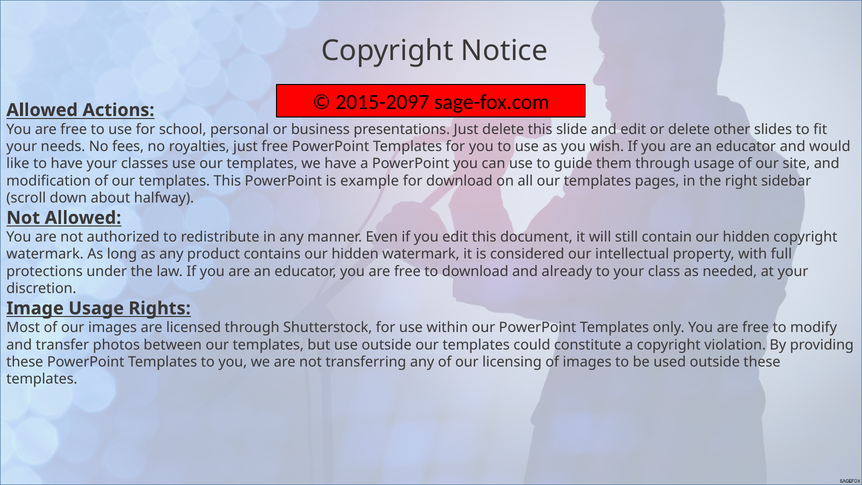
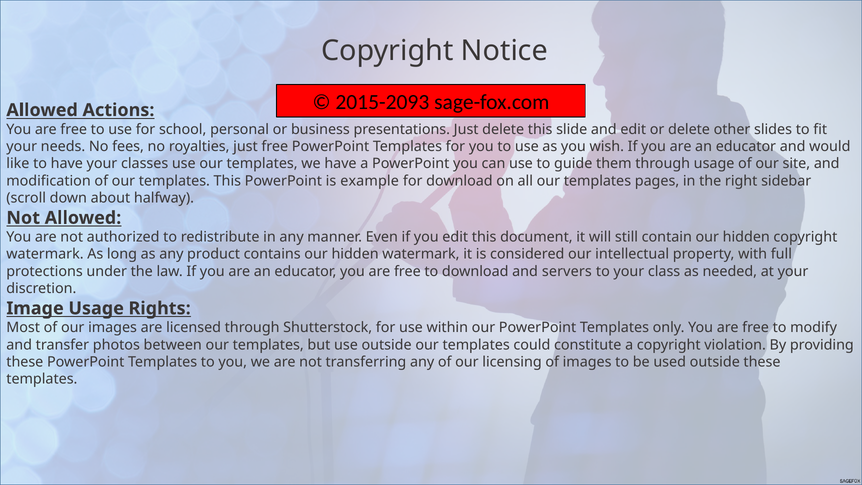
2015-2097: 2015-2097 -> 2015-2093 (382, 102)
already: already -> servers (567, 271)
